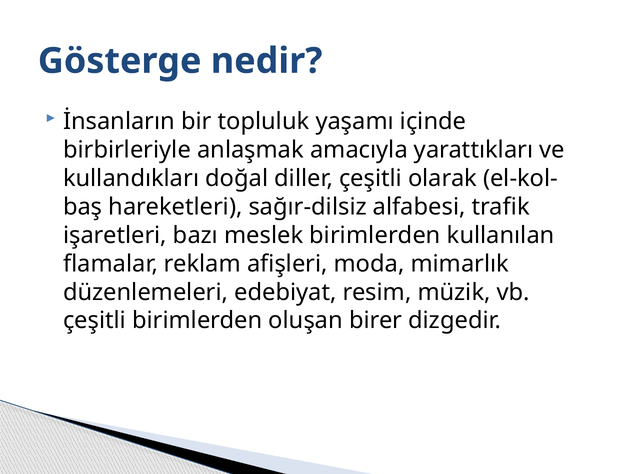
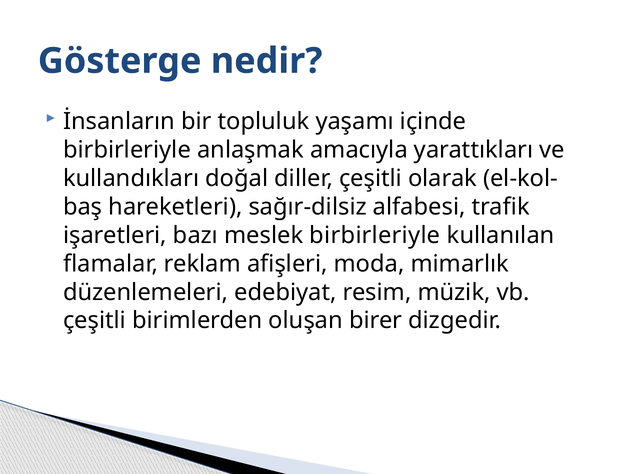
meslek birimlerden: birimlerden -> birbirleriyle (375, 235)
